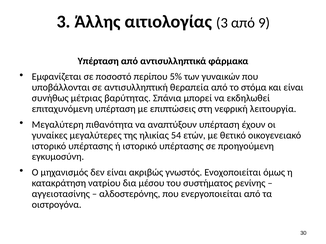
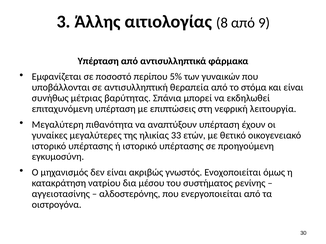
αιτιολογίας 3: 3 -> 8 (222, 23)
54: 54 -> 33 (176, 136)
